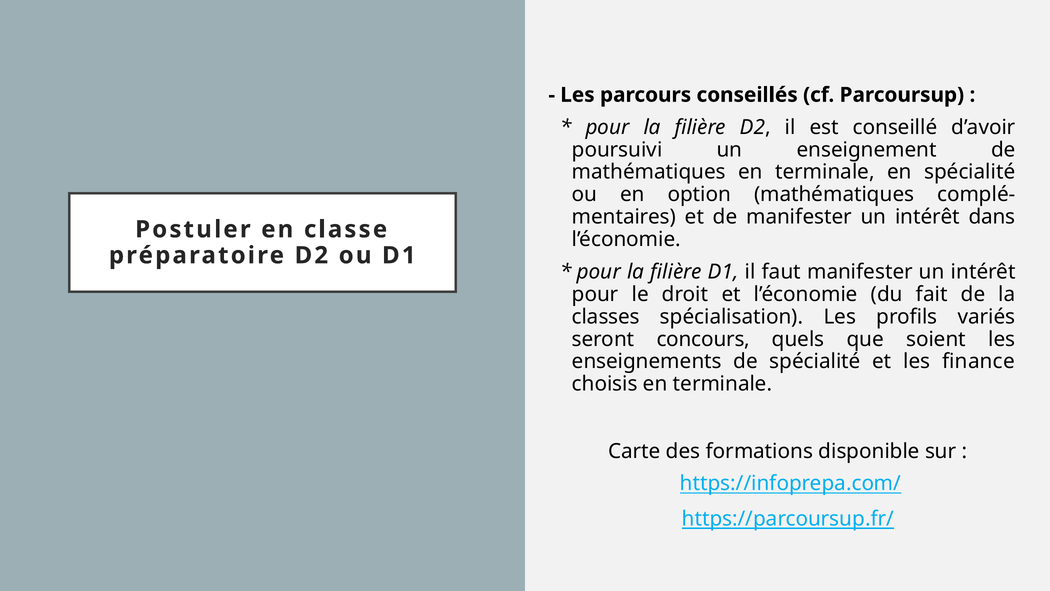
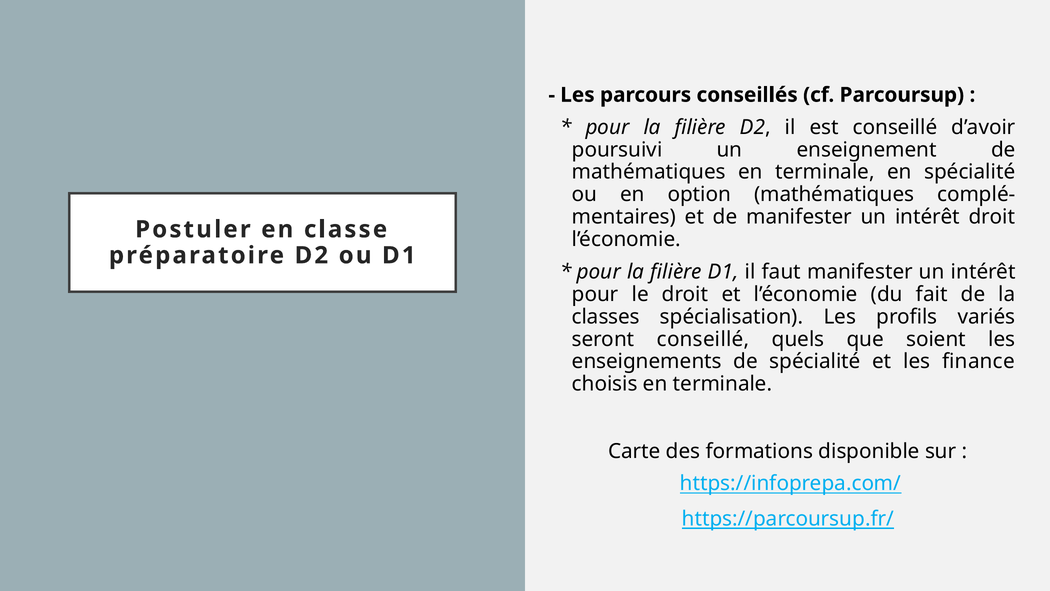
intérêt dans: dans -> droit (992, 217)
seront concours: concours -> conseillé (703, 339)
